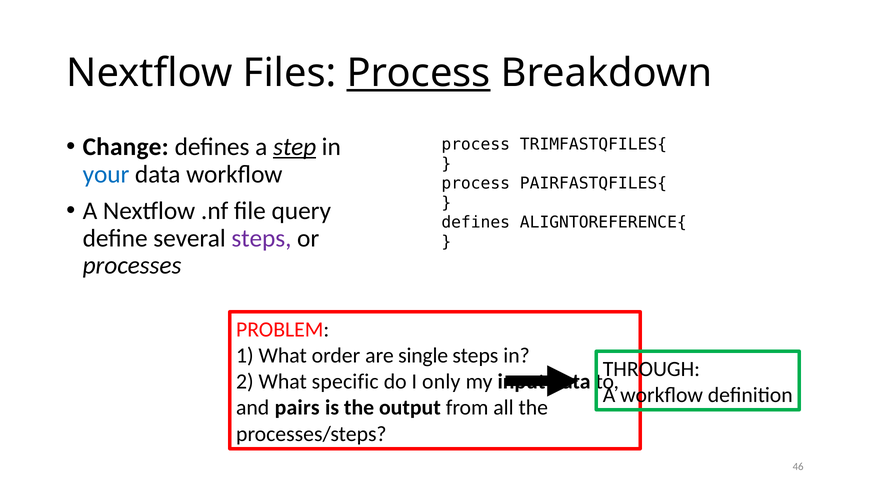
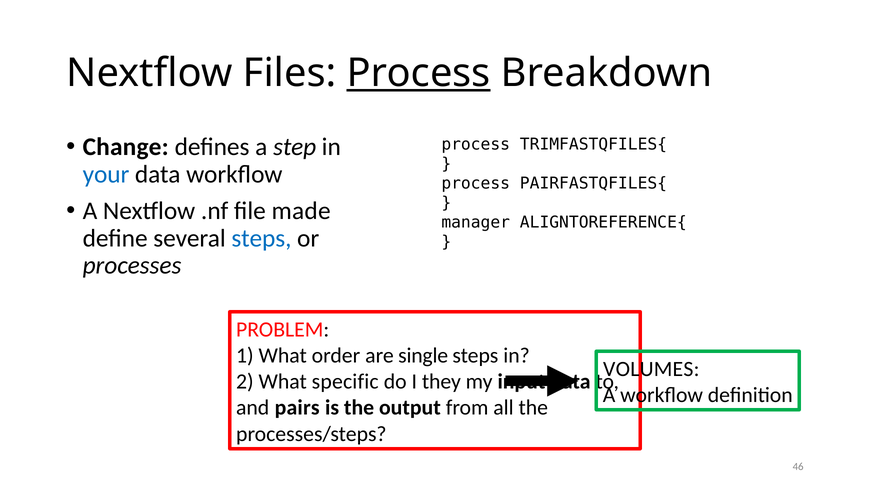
step underline: present -> none (295, 147)
query: query -> made (301, 211)
defines: defines -> manager (476, 223)
steps colour: purple -> blue (261, 238)
THROUGH: THROUGH -> VOLUMES (651, 369)
only: only -> they (441, 382)
